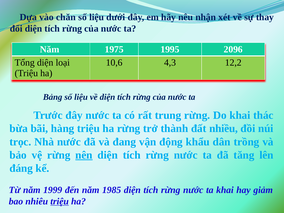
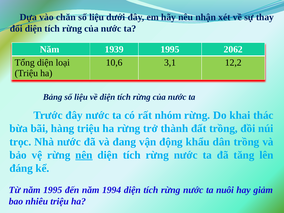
1975: 1975 -> 1939 (114, 49)
2096: 2096 -> 2062 (233, 49)
4,3: 4,3 -> 3,1 (170, 63)
trung: trung -> nhóm (168, 115)
đất nhiều: nhiều -> trồng (223, 129)
năm 1999: 1999 -> 1995 (53, 190)
1985: 1985 -> 1994 (112, 190)
ta khai: khai -> nuôi (225, 190)
triệu underline: present -> none (60, 201)
